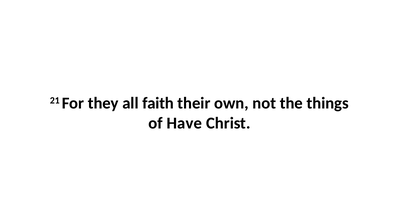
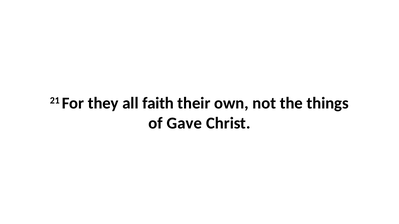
Have: Have -> Gave (184, 123)
